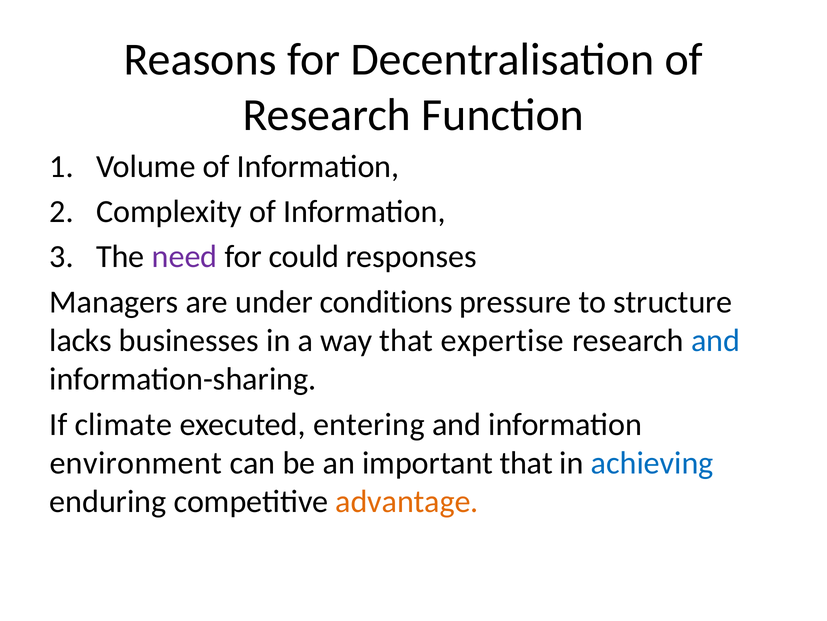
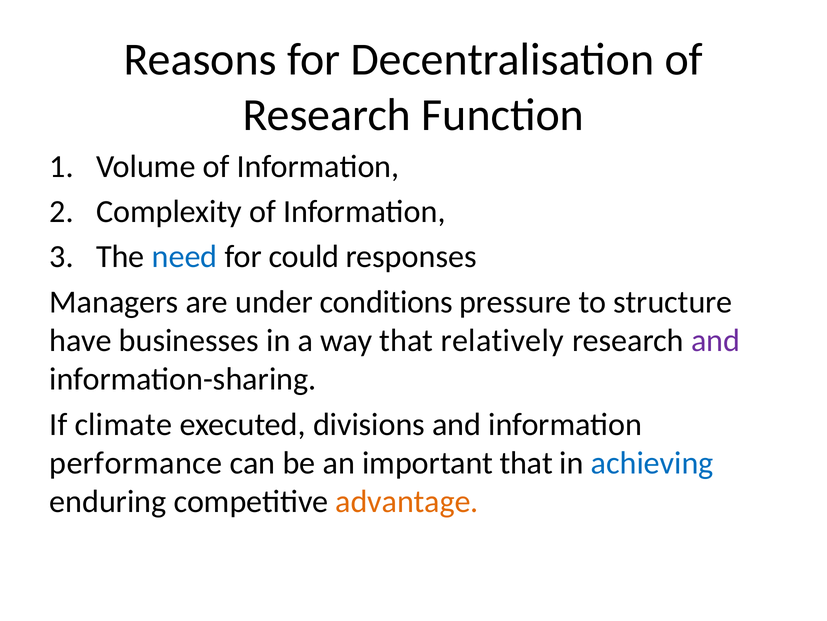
need colour: purple -> blue (185, 257)
lacks: lacks -> have (81, 340)
expertise: expertise -> relatively (502, 340)
and colour: blue -> purple (716, 340)
entering: entering -> divisions (369, 424)
environment: environment -> performance (136, 462)
